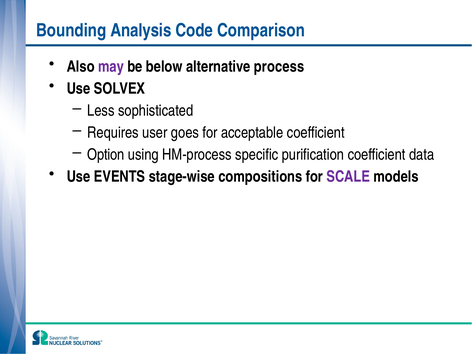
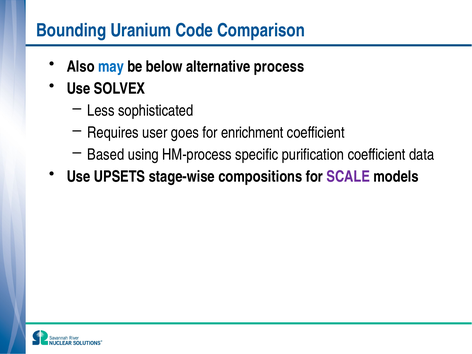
Analysis: Analysis -> Uranium (141, 30)
may colour: purple -> blue (111, 66)
acceptable: acceptable -> enrichment (252, 133)
Option: Option -> Based (106, 155)
EVENTS: EVENTS -> UPSETS (120, 177)
